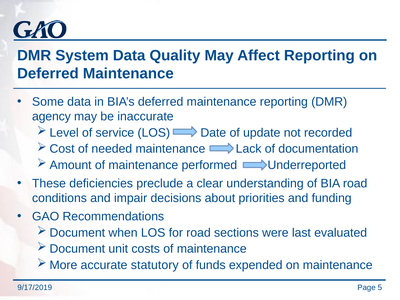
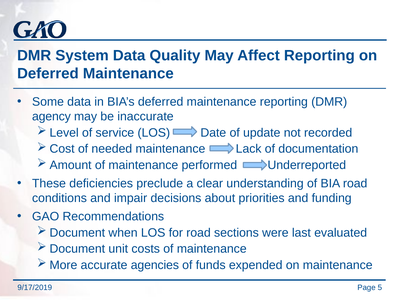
statutory: statutory -> agencies (155, 265)
